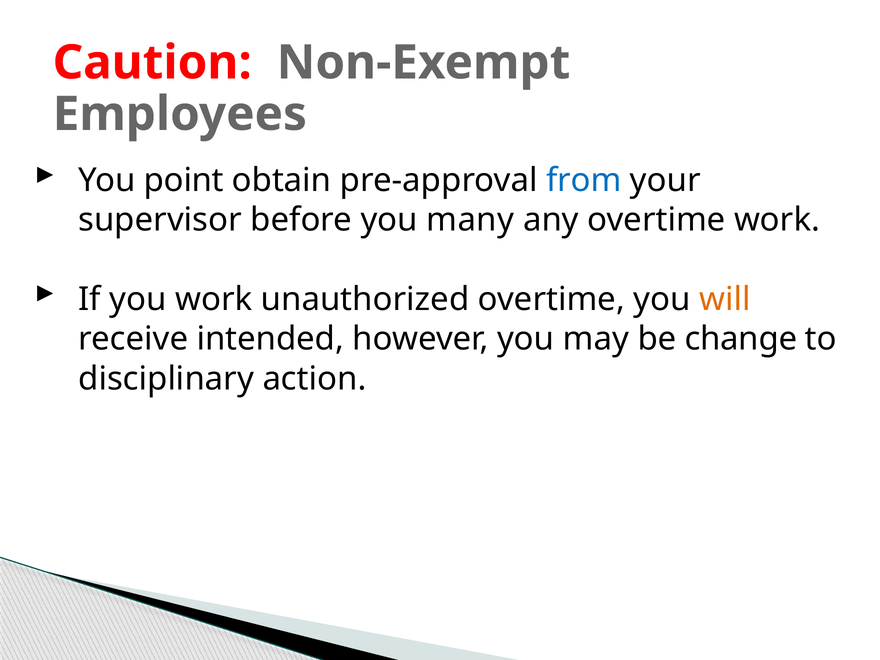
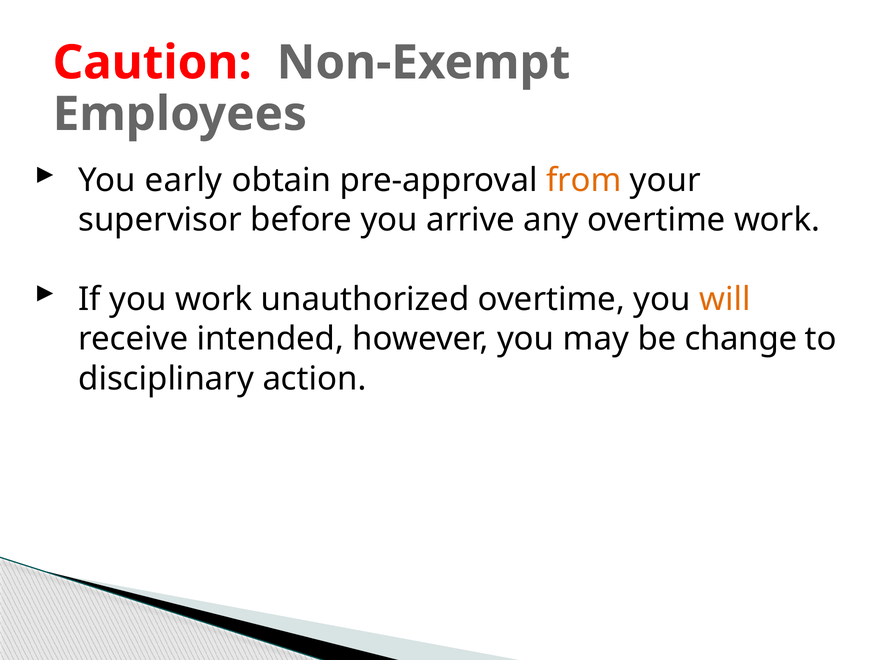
point: point -> early (184, 180)
from colour: blue -> orange (584, 180)
many: many -> arrive (471, 220)
